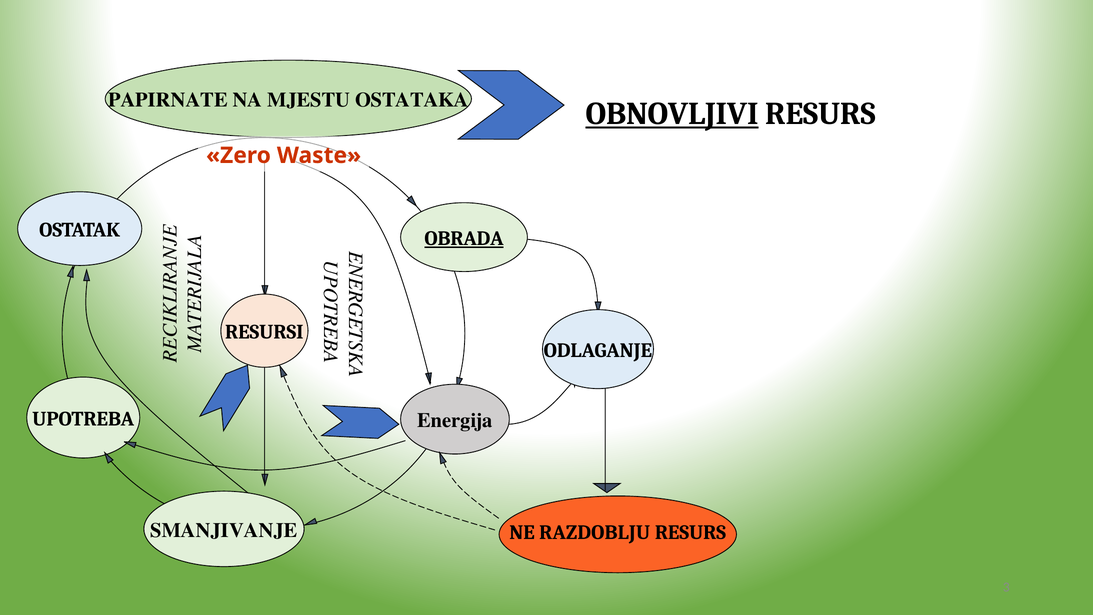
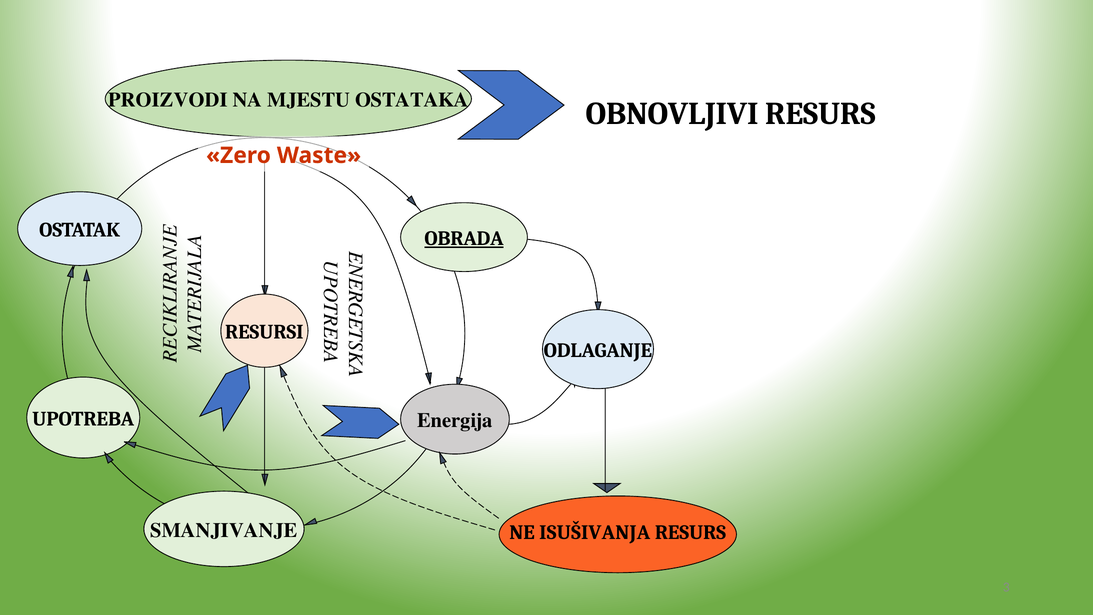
PAPIRNATE: PAPIRNATE -> PROIZVODI (168, 100)
OBNOVLJIVI underline: present -> none (672, 114)
RAZDOBLJU: RAZDOBLJU -> ISUŠIVANJA (595, 533)
